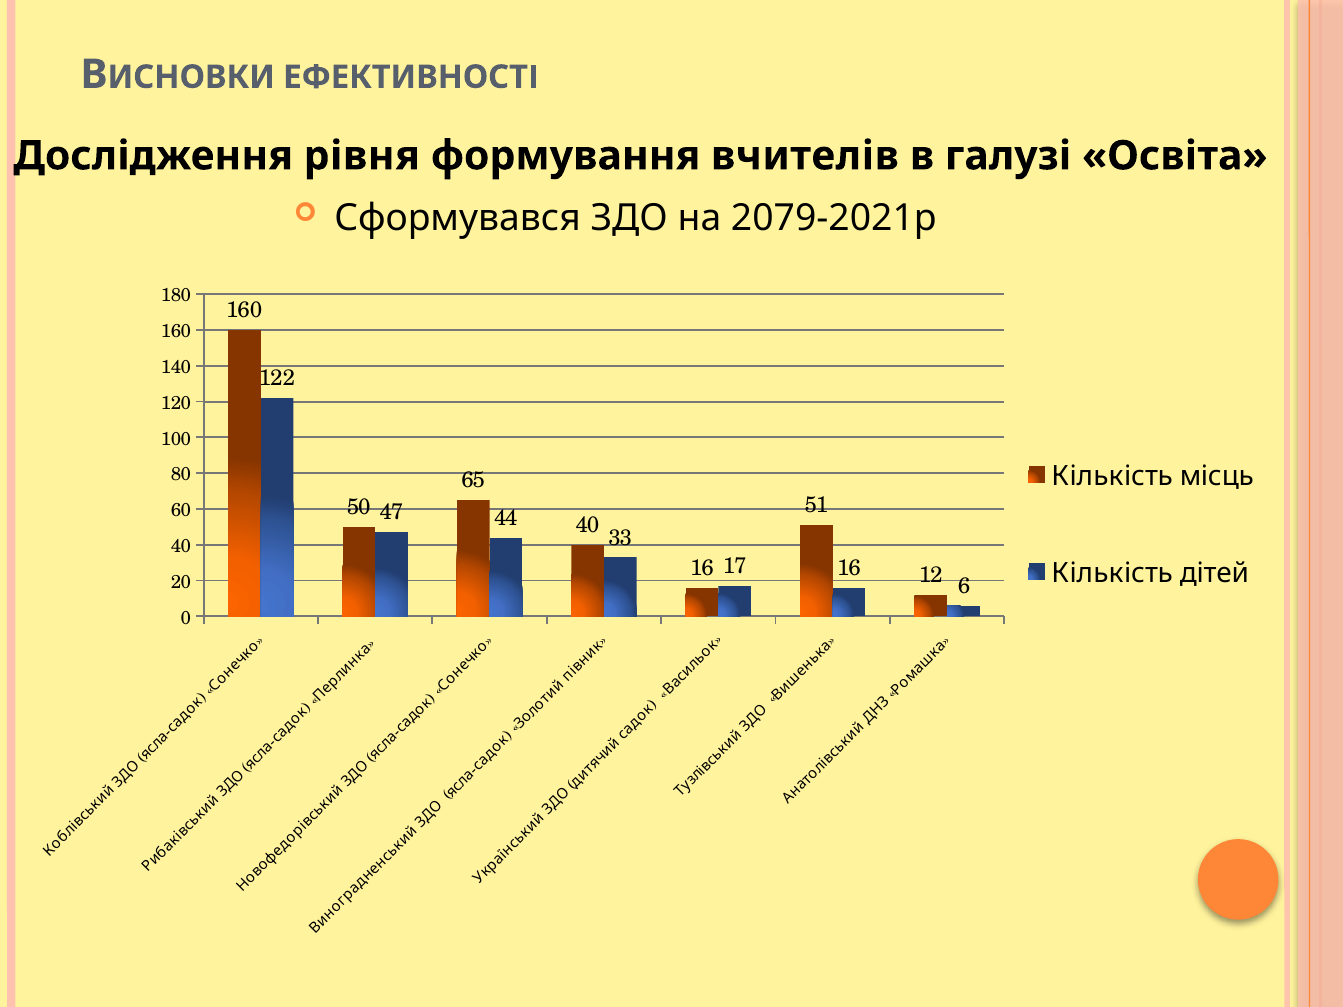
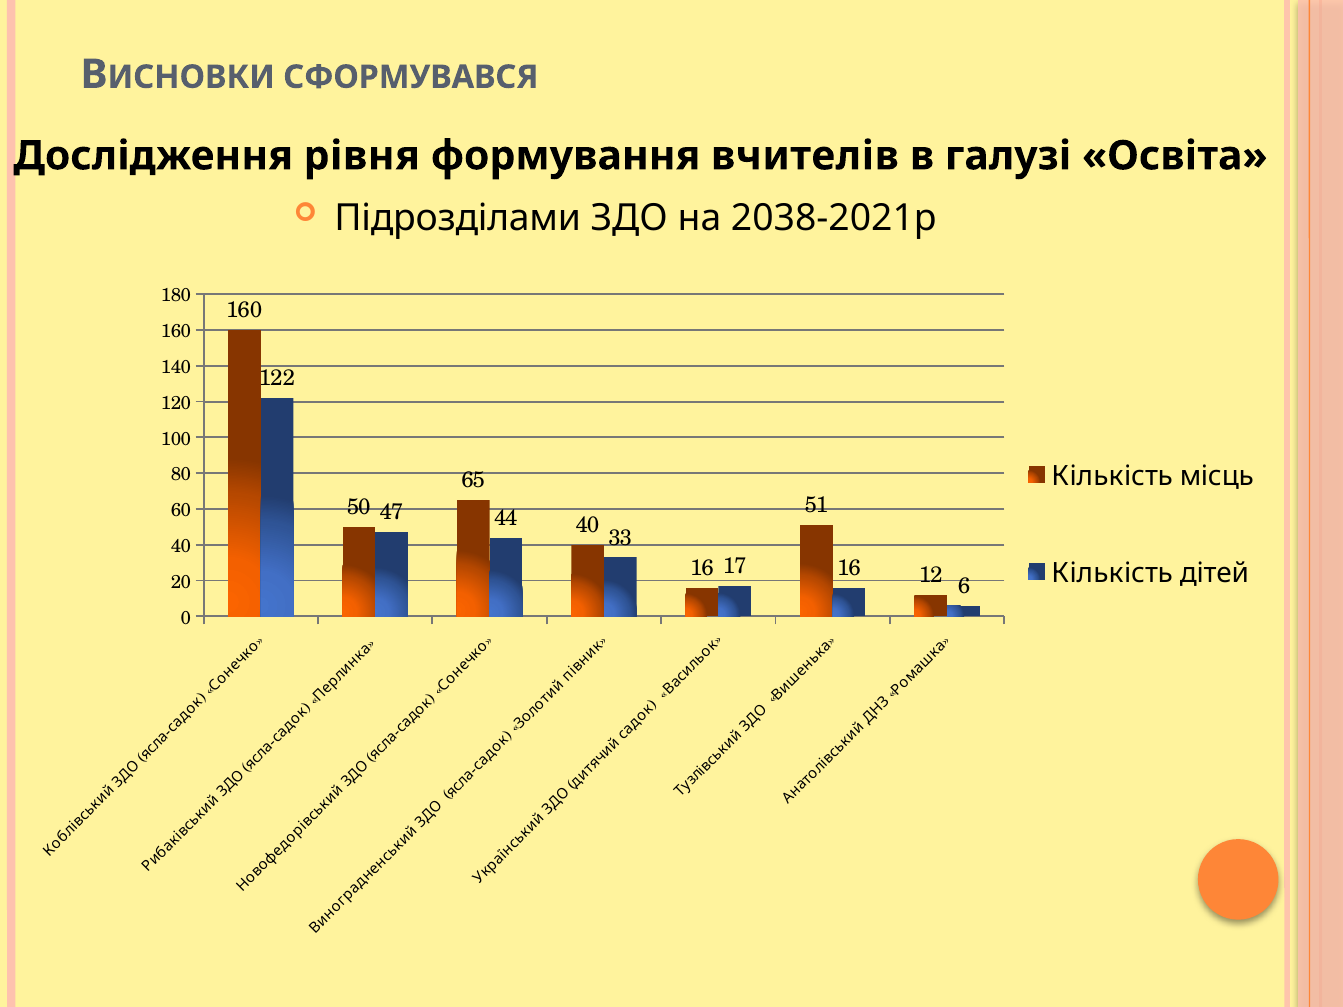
ЕФЕКТИВНОСТІ: ЕФЕКТИВНОСТІ -> СФОРМУВАВСЯ (411, 77)
Сформувався: Сформувався -> Підрозділами (458, 218)
2079-2021р: 2079-2021р -> 2038-2021р (834, 218)
